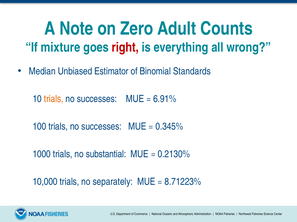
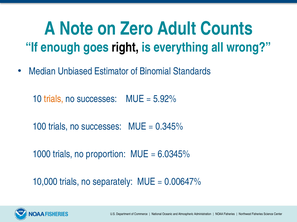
mixture: mixture -> enough (61, 47)
right colour: red -> black (125, 47)
6.91%: 6.91% -> 5.92% (165, 99)
substantial: substantial -> proportion (106, 155)
0.2130%: 0.2130% -> 6.0345% (174, 155)
8.71223%: 8.71223% -> 0.00647% (183, 182)
